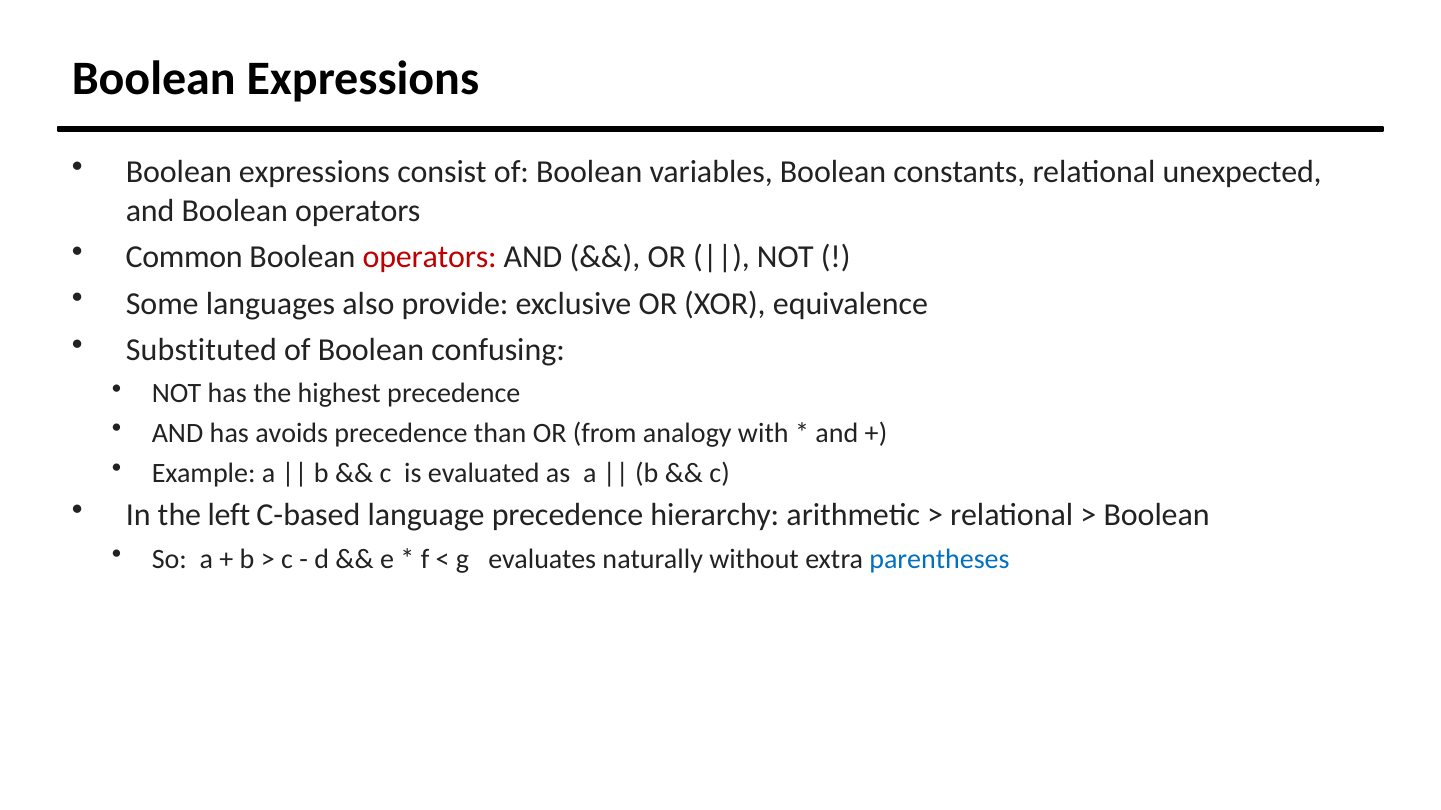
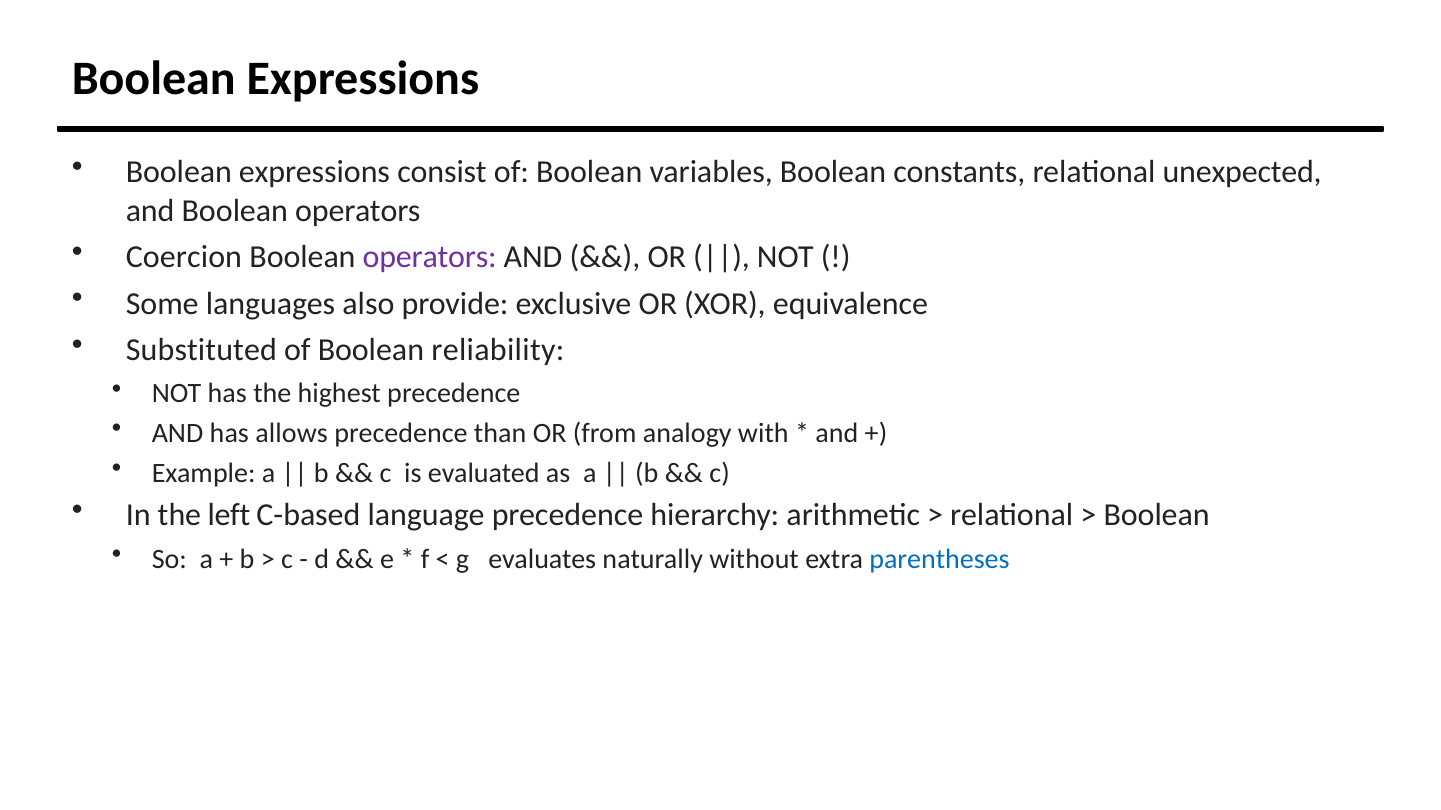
Common: Common -> Coercion (184, 257)
operators colour: red -> purple (430, 257)
confusing: confusing -> reliability (498, 350)
avoids: avoids -> allows (292, 434)
